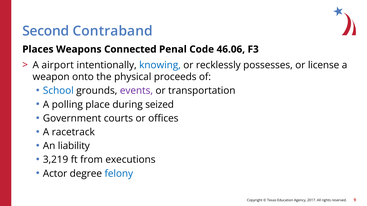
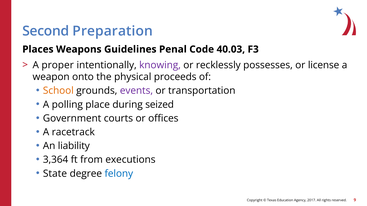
Contraband: Contraband -> Preparation (113, 31)
Connected: Connected -> Guidelines (130, 49)
46.06: 46.06 -> 40.03 (231, 49)
airport: airport -> proper (58, 65)
knowing colour: blue -> purple (160, 65)
School colour: blue -> orange (58, 91)
3,219: 3,219 -> 3,364 (56, 160)
Actor: Actor -> State (55, 174)
